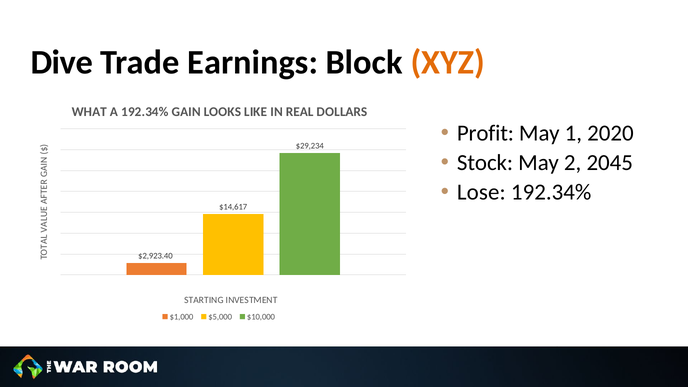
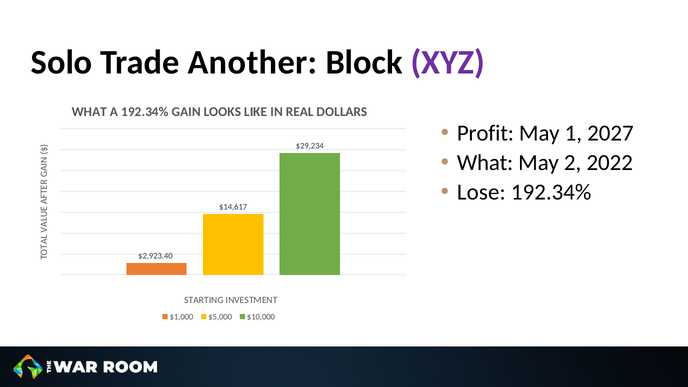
Dive: Dive -> Solo (62, 62)
Earnings: Earnings -> Another (252, 62)
XYZ colour: orange -> purple (448, 62)
2020: 2020 -> 2027 (610, 133)
Stock: Stock -> What (485, 163)
2045: 2045 -> 2022 (610, 163)
